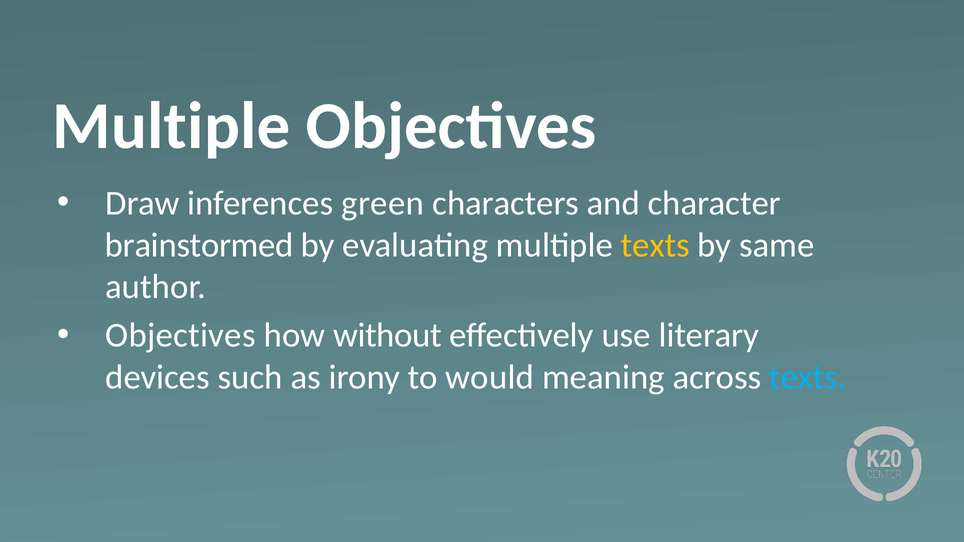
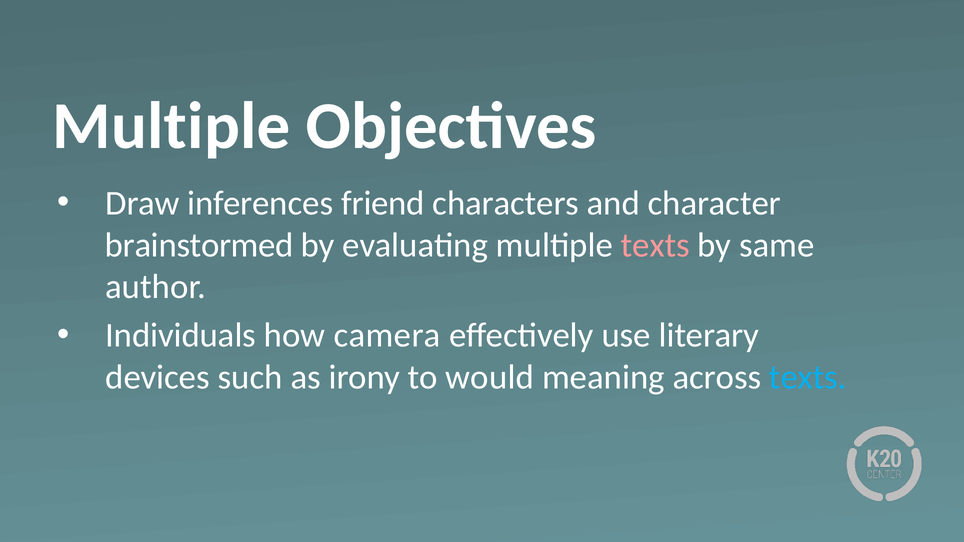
green: green -> friend (383, 203)
texts colour: yellow -> pink (655, 245)
Objectives: Objectives -> Individuals (181, 336)
without: without -> camera (387, 336)
